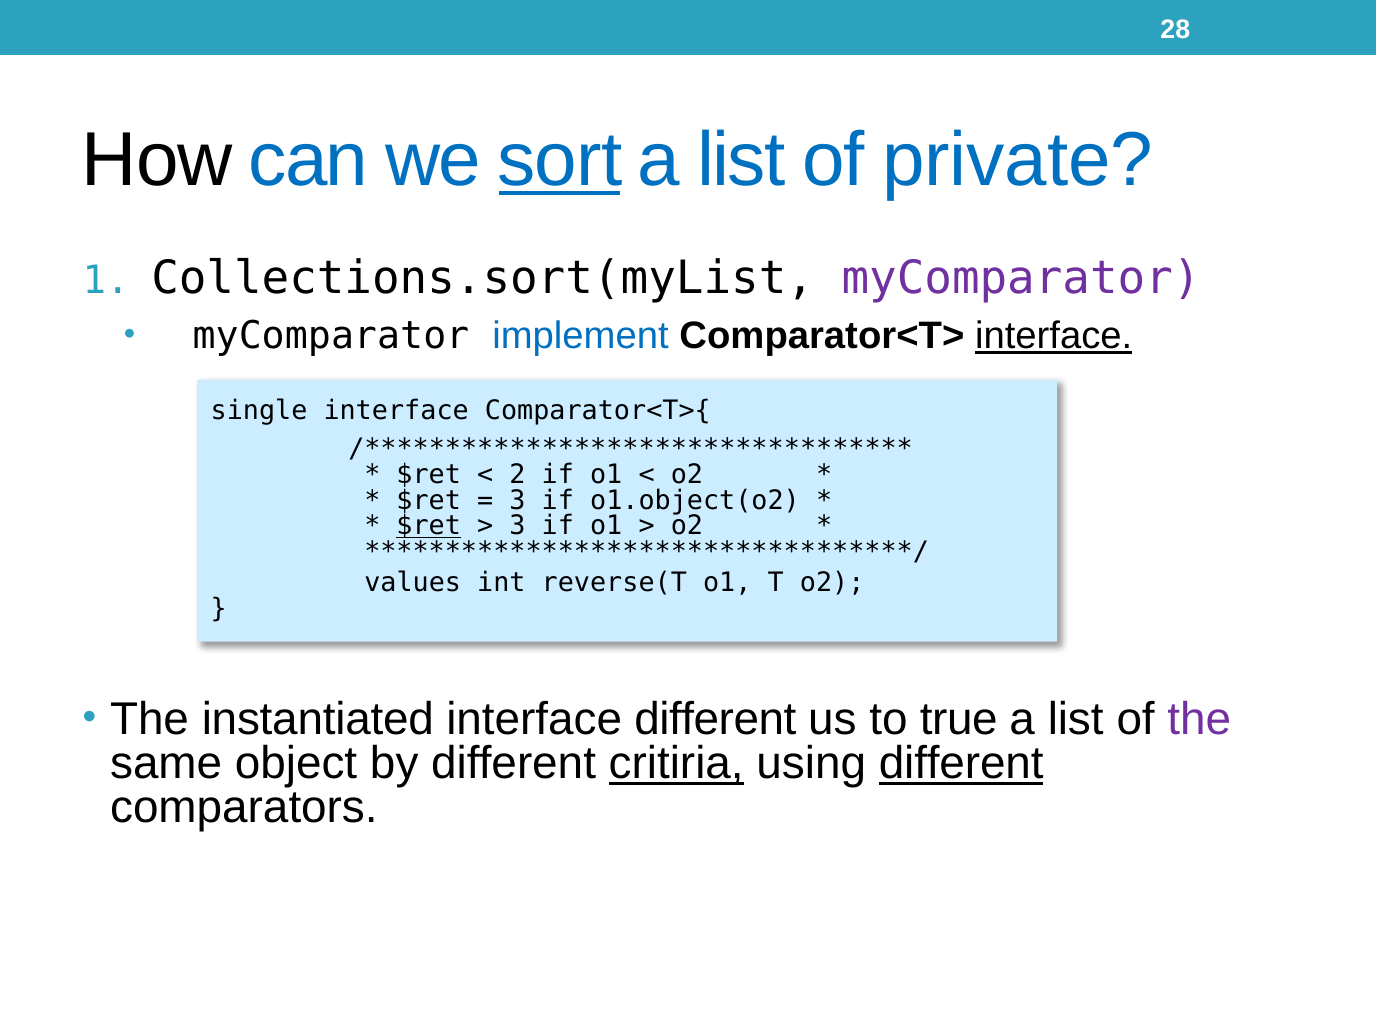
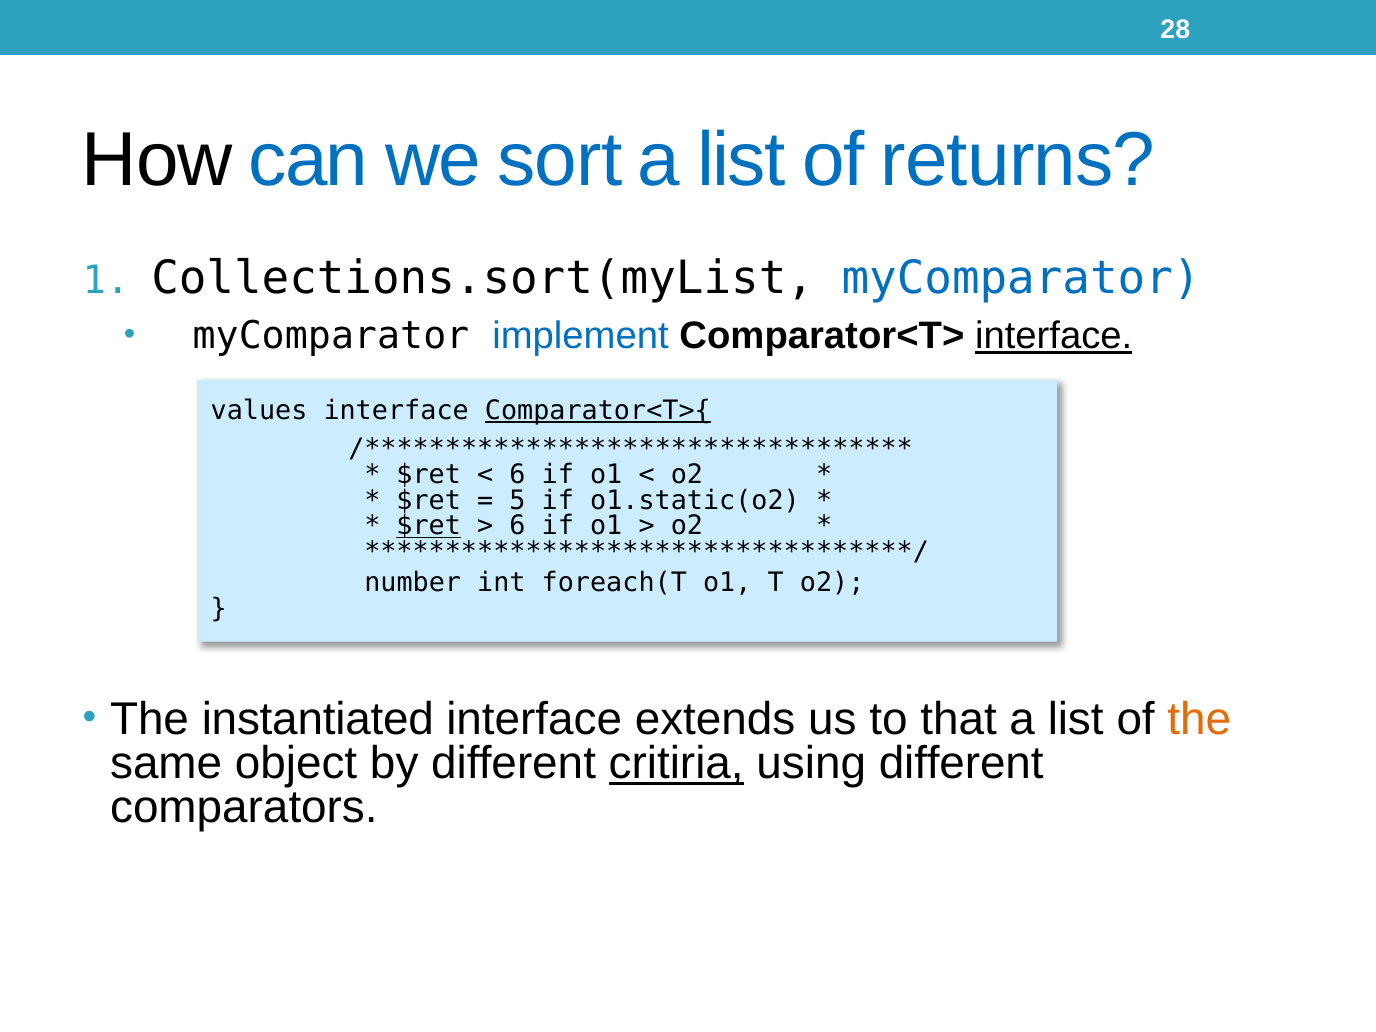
sort underline: present -> none (560, 160)
private: private -> returns (1018, 160)
myComparator colour: purple -> blue (1021, 278)
single: single -> values (259, 410)
Comparator<T>{ underline: none -> present (598, 410)
2: 2 -> 6 (517, 475)
3: 3 -> 5 (517, 500)
o1.object(o2: o1.object(o2 -> o1.static(o2 (695, 500)
3: 3 -> 6 (517, 526)
values: values -> number (413, 583)
reverse(T: reverse(T -> foreach(T (614, 583)
interface different: different -> extends (715, 720)
true: true -> that (959, 720)
the colour: purple -> orange (1199, 720)
different underline: present -> none (961, 764)
